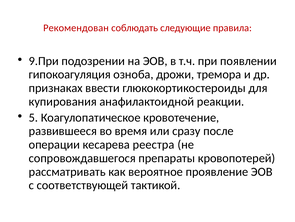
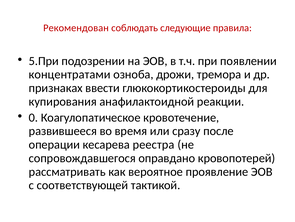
9.При: 9.При -> 5.При (44, 61)
гипокоагуляция: гипокоагуляция -> концентратами (70, 74)
5: 5 -> 0 (33, 117)
препараты: препараты -> оправдано (167, 158)
